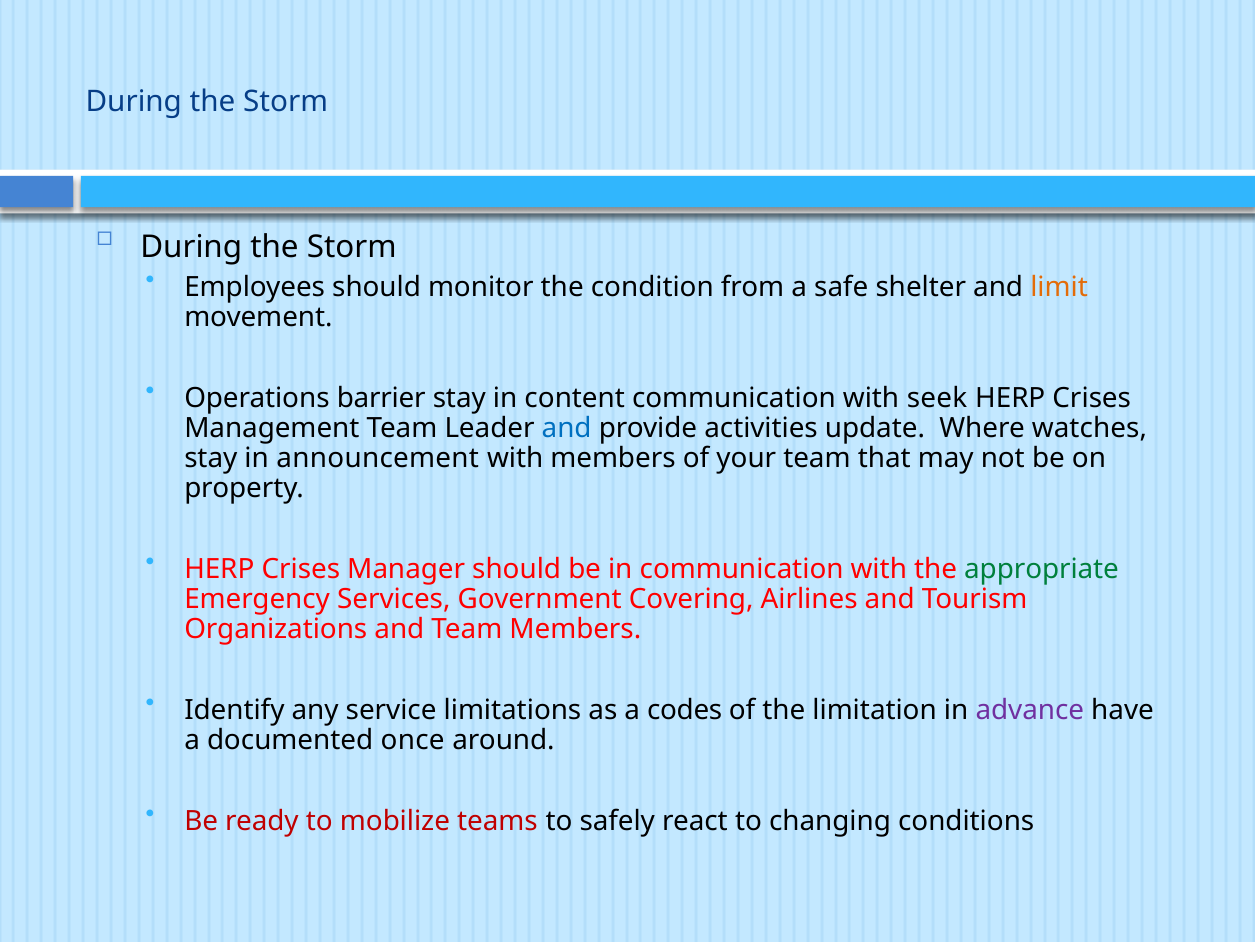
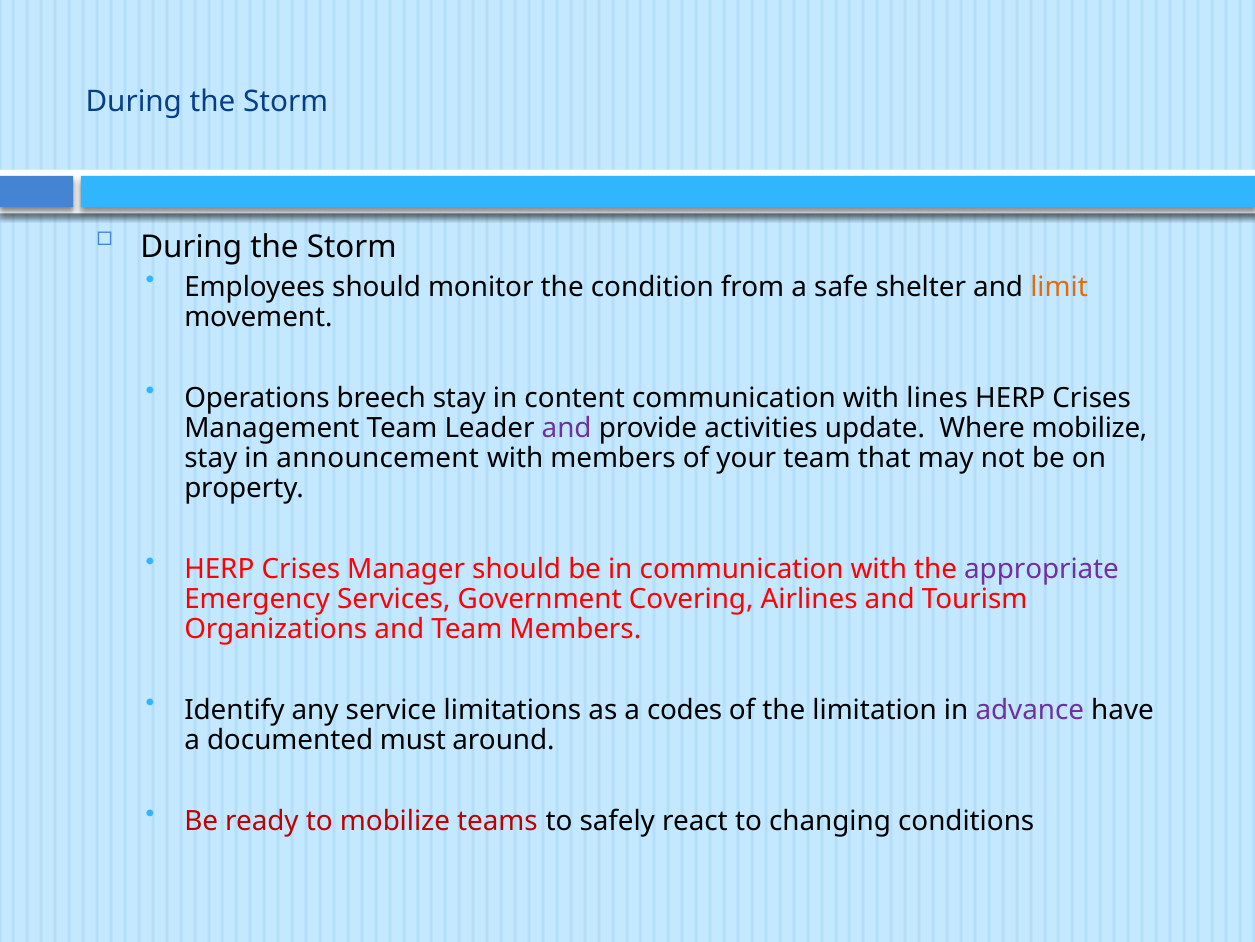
barrier: barrier -> breech (381, 398)
seek: seek -> lines (937, 398)
and colour: blue -> purple (567, 428)
Where watches: watches -> mobilize (1090, 428)
appropriate colour: green -> purple (1042, 569)
once: once -> must (413, 740)
